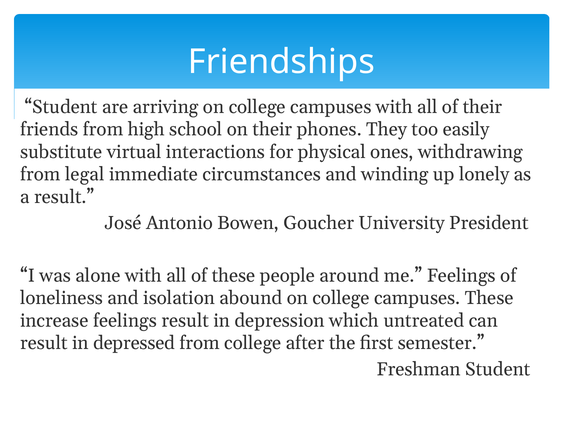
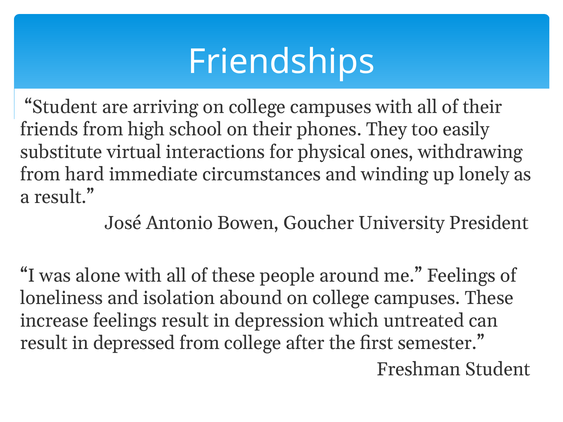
legal: legal -> hard (85, 174)
